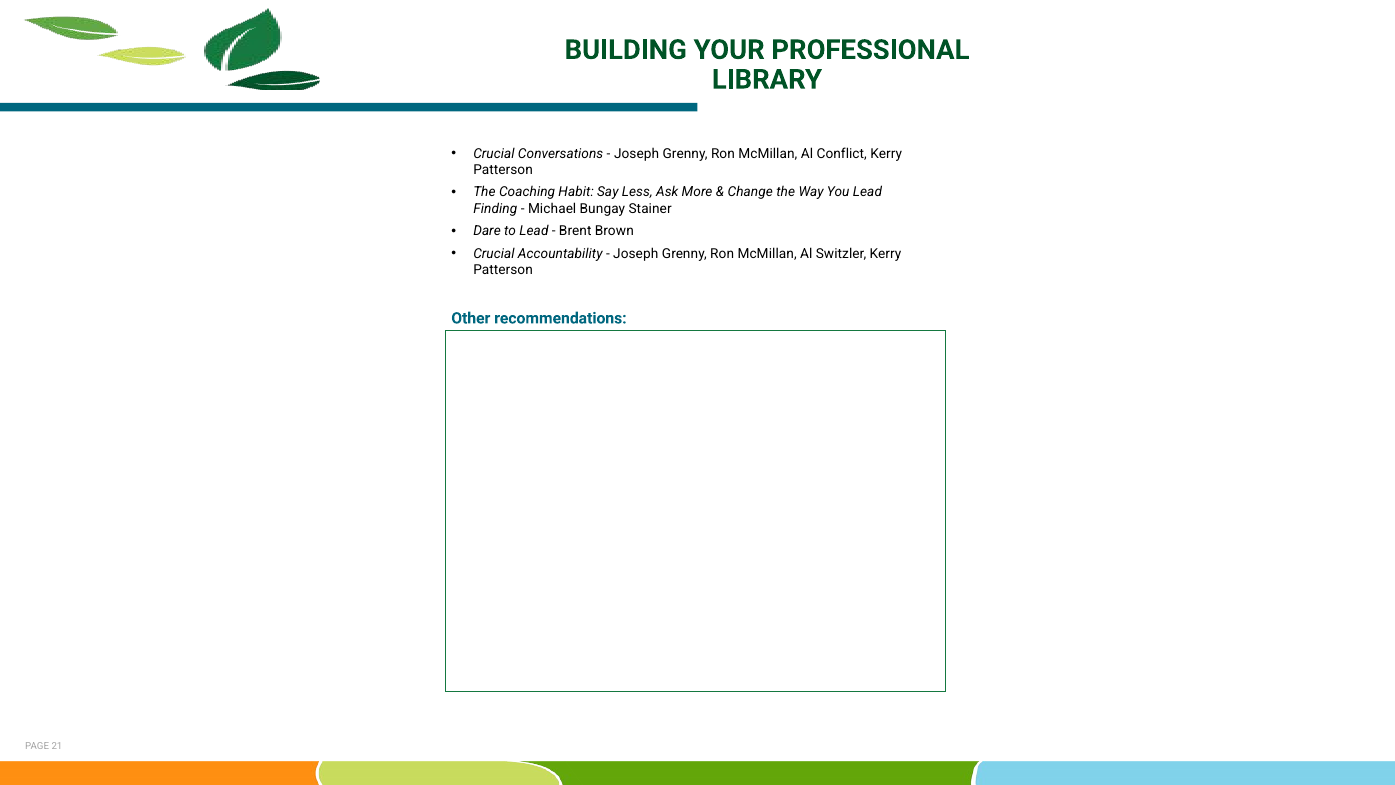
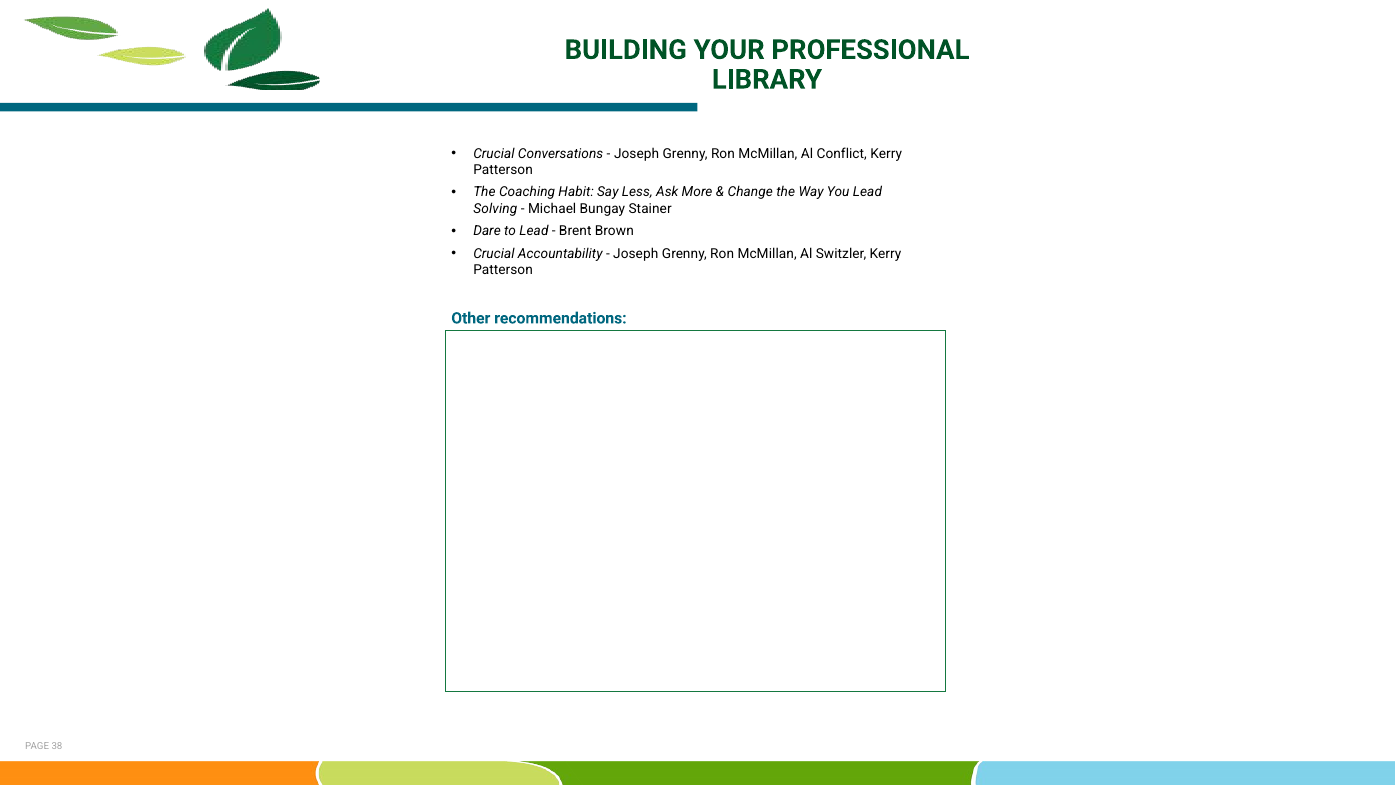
Finding: Finding -> Solving (495, 209)
21: 21 -> 38 (57, 746)
